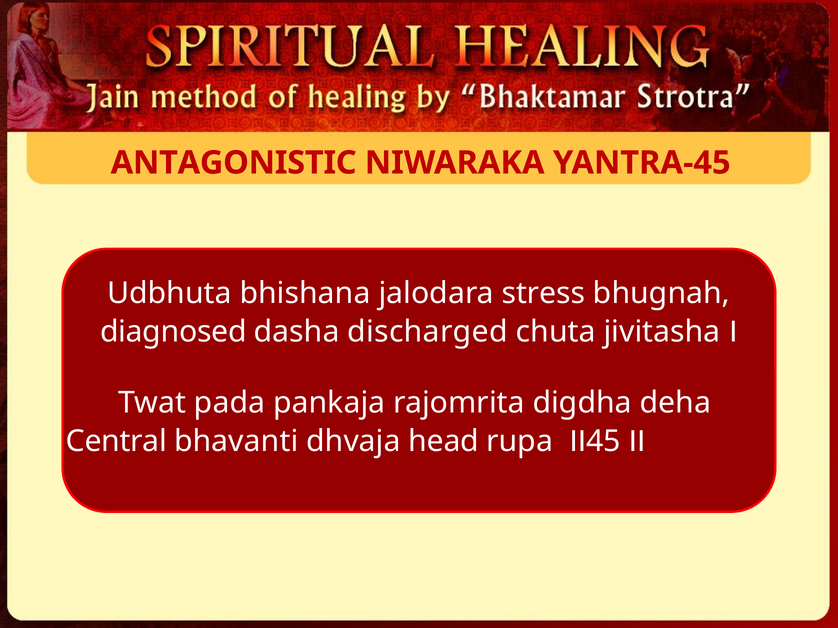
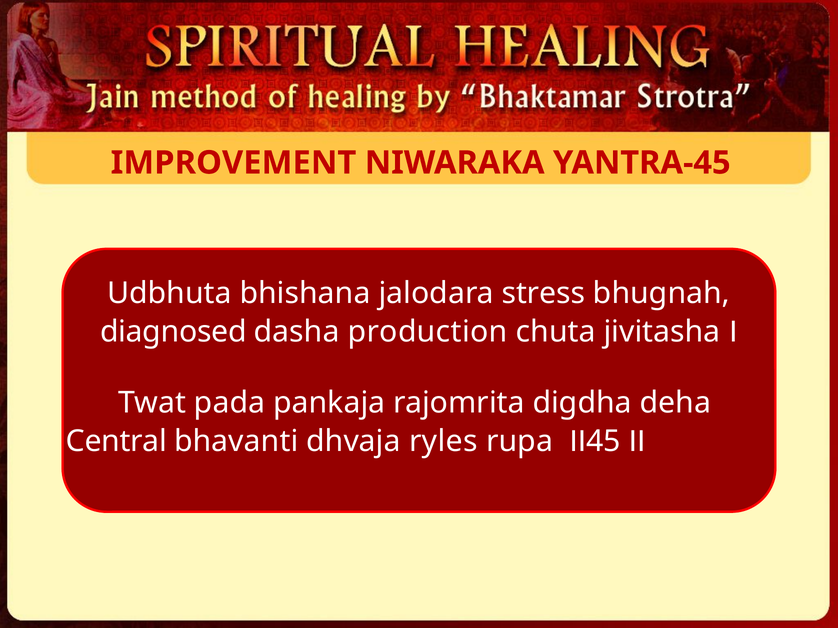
ANTAGONISTIC: ANTAGONISTIC -> IMPROVEMENT (233, 163)
discharged: discharged -> production (428, 332)
head: head -> ryles (443, 442)
